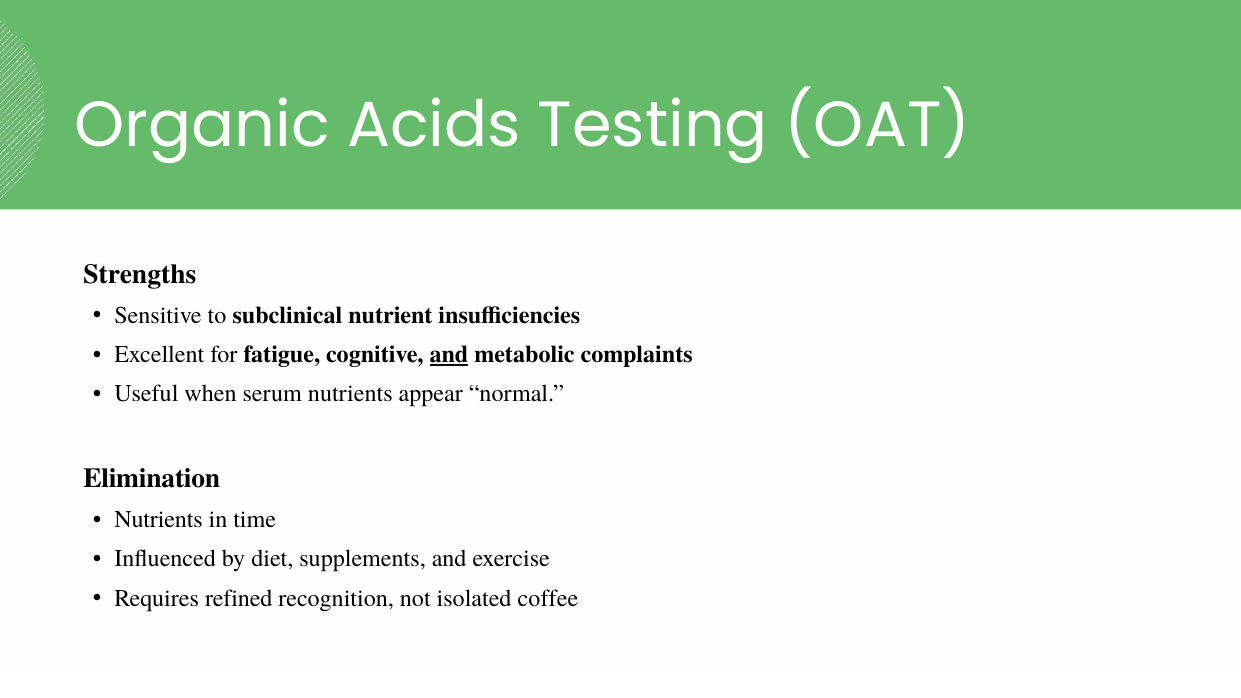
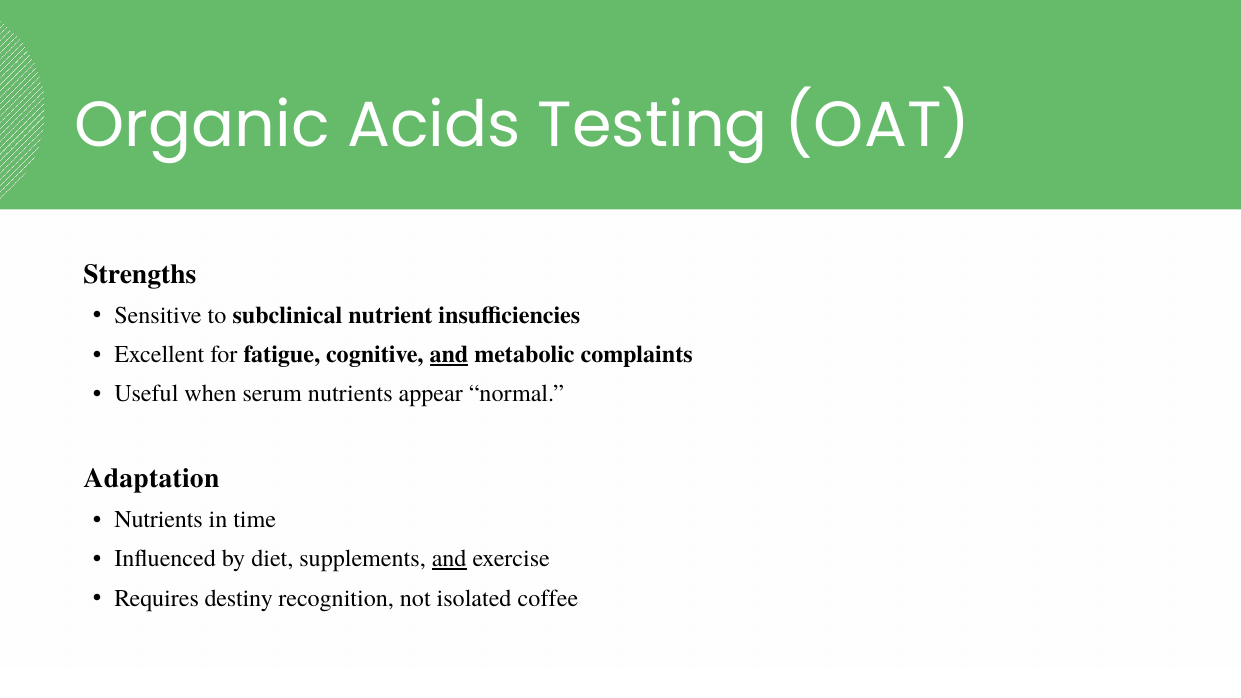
Elimination: Elimination -> Adaptation (151, 478)
and underline: none -> present (449, 559)
refined: refined -> destiny (239, 598)
